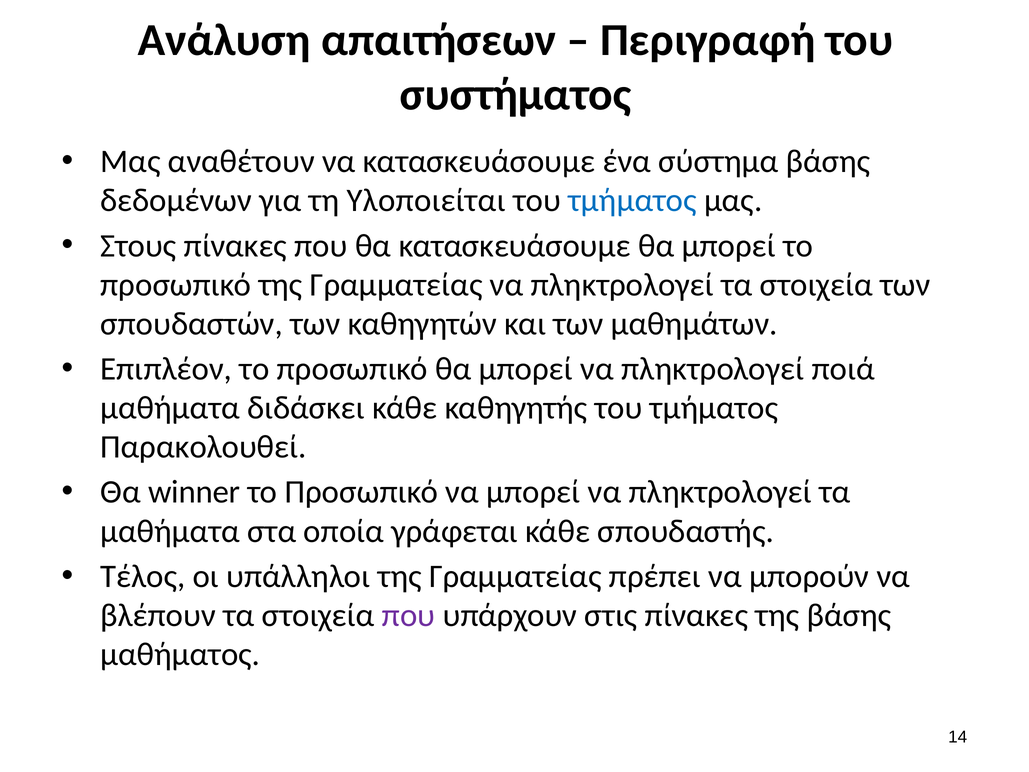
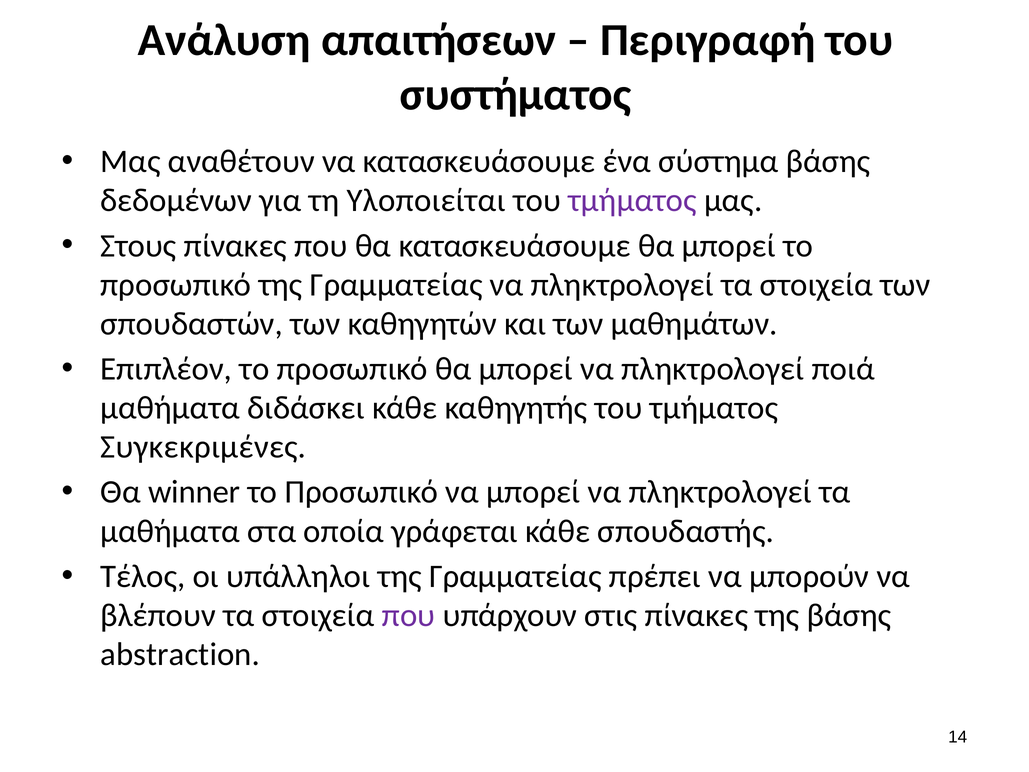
τμήματος colour: blue -> purple (632, 200)
Παρακολουθεί: Παρακολουθεί -> Συγκεκριμένες (203, 447)
μαθήματος: μαθήματος -> abstraction (180, 654)
